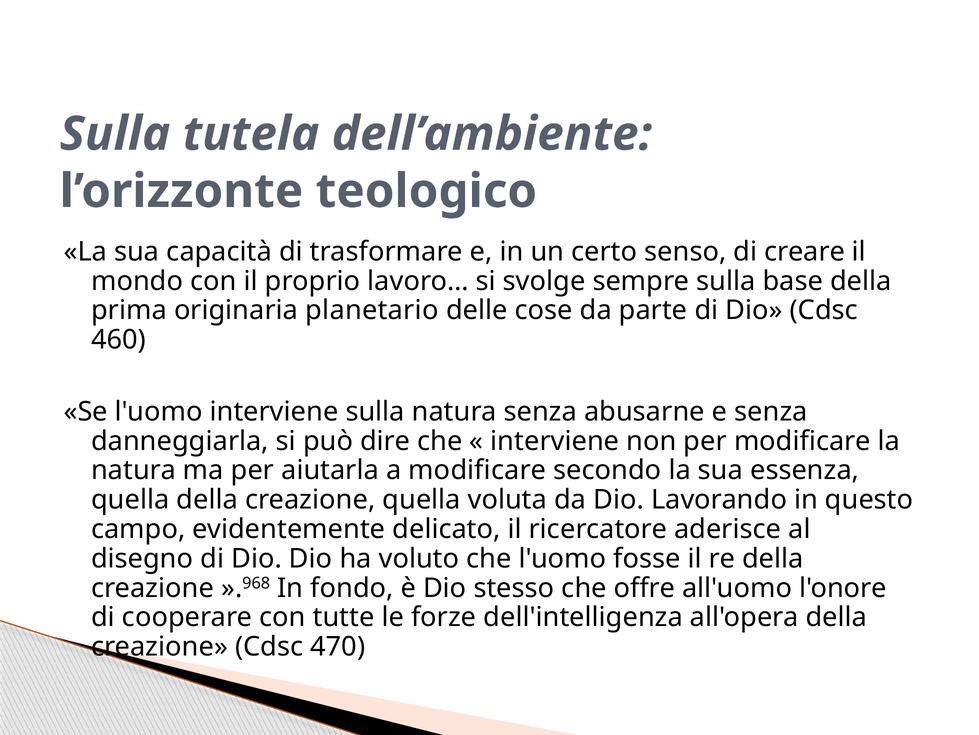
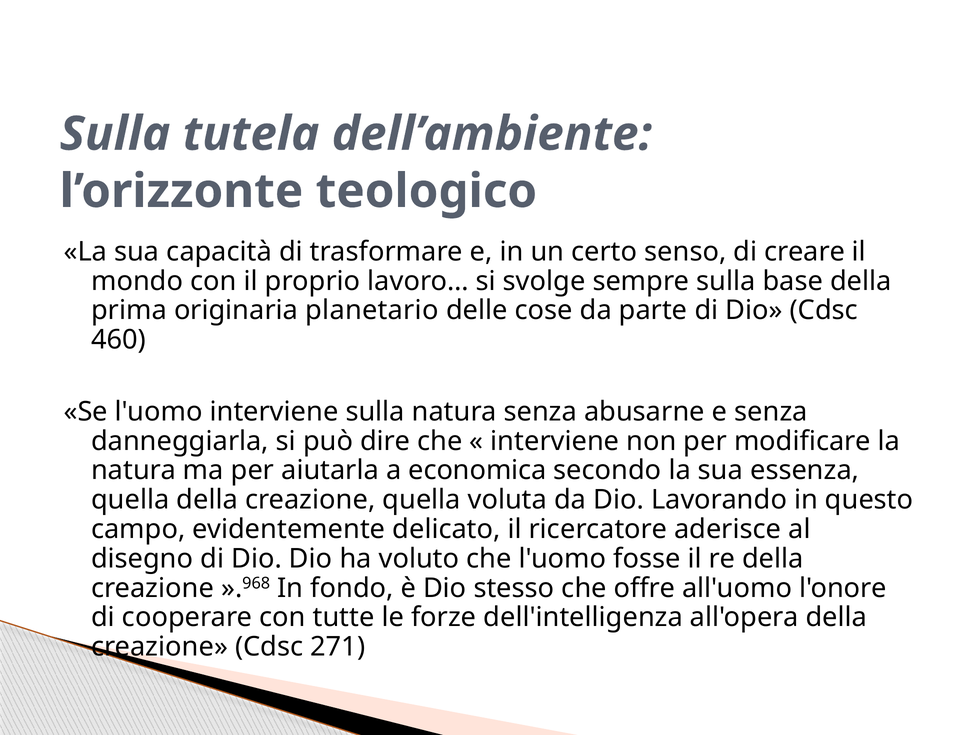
a modificare: modificare -> economica (477, 470)
470: 470 -> 271 (338, 646)
